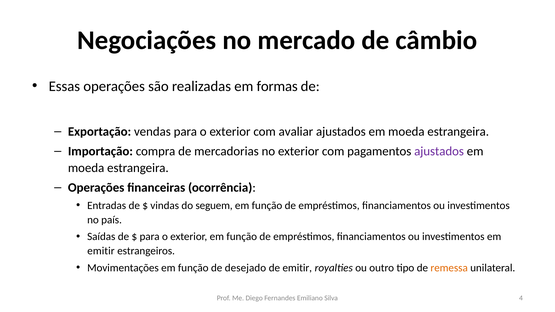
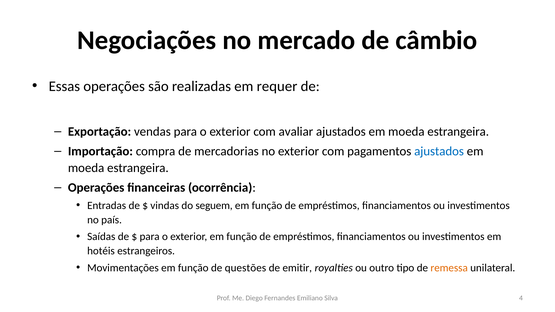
formas: formas -> requer (277, 86)
ajustados colour: purple -> blue (439, 151)
emitir: emitir -> hotéis (101, 251)
desejado: desejado -> questões (245, 268)
